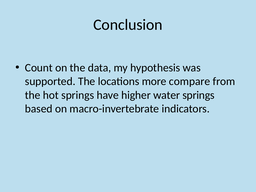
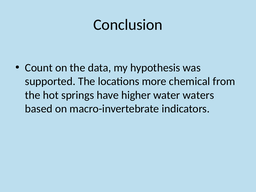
compare: compare -> chemical (190, 81)
water springs: springs -> waters (198, 95)
